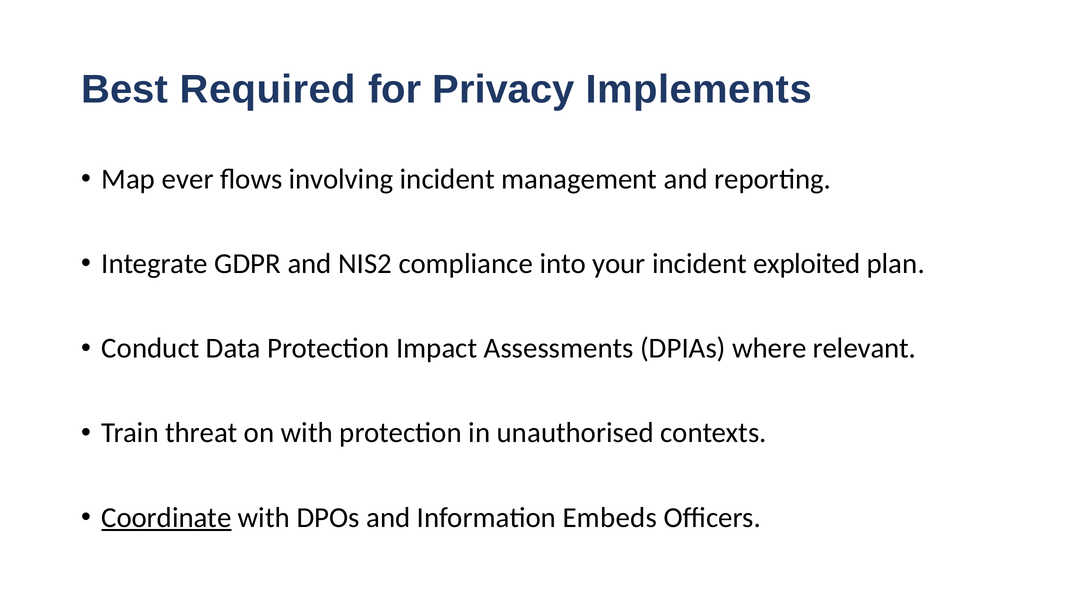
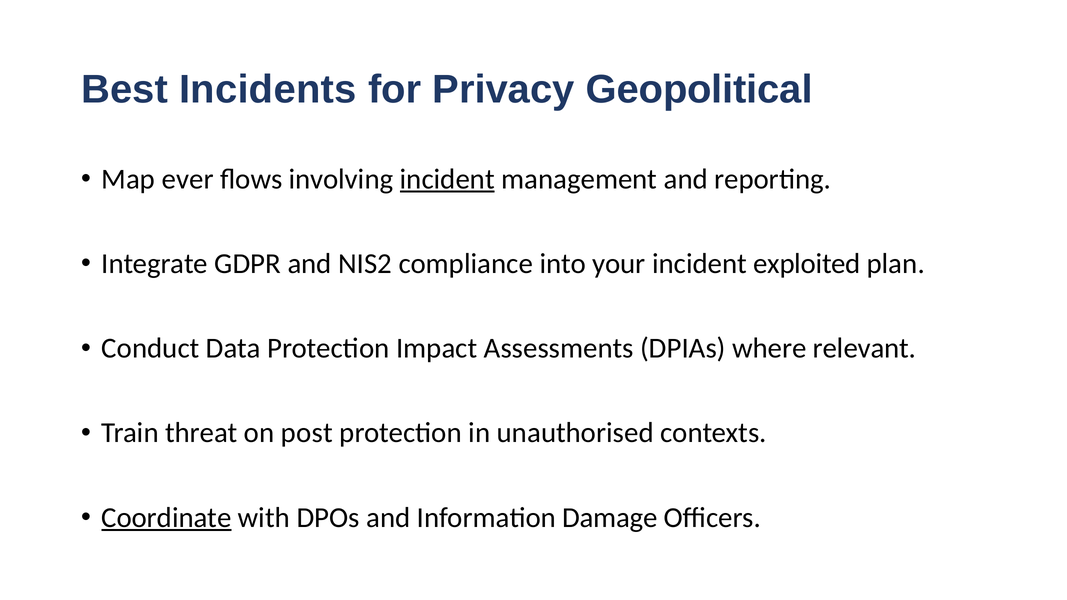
Required: Required -> Incidents (268, 90)
Implements: Implements -> Geopolitical (699, 90)
incident underline: none -> present (447, 179)
on with: with -> post (307, 433)
Embeds: Embeds -> Damage (610, 518)
